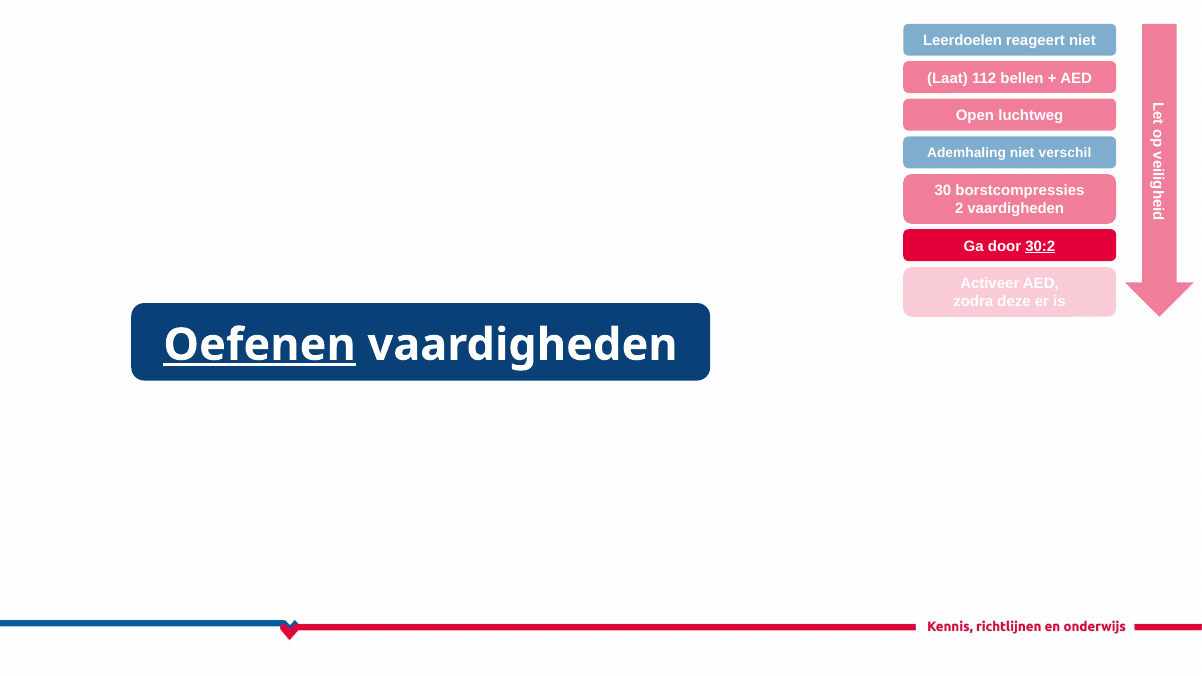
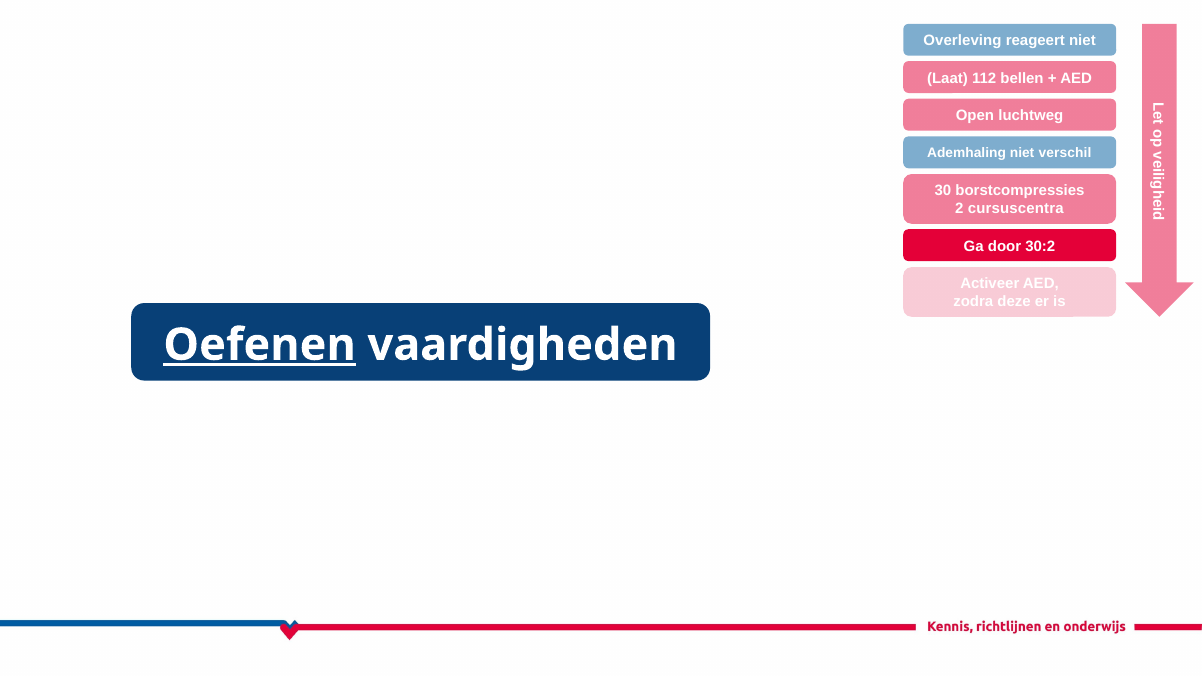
Leerdoelen: Leerdoelen -> Overleving (962, 41)
2 vaardigheden: vaardigheden -> cursuscentra (1016, 209)
30:2 underline: present -> none (1040, 246)
